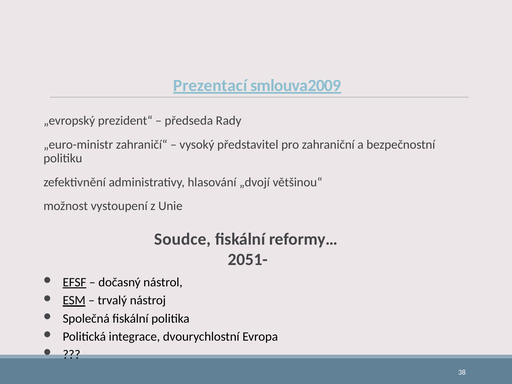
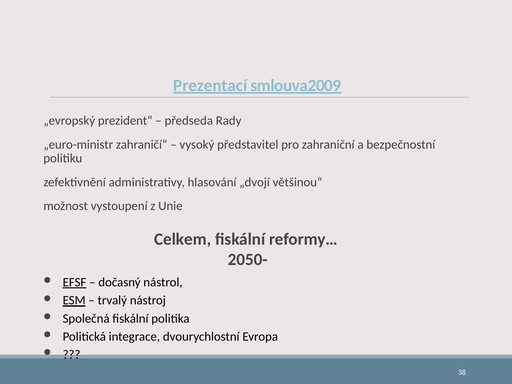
Soudce: Soudce -> Celkem (183, 239)
2051-: 2051- -> 2050- (248, 260)
